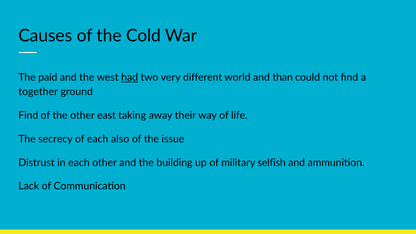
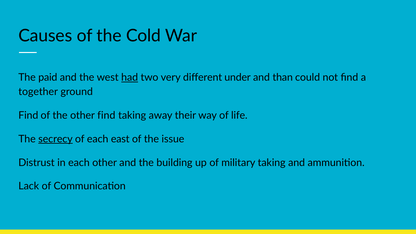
world: world -> under (238, 77)
other east: east -> find (106, 115)
secrecy underline: none -> present (55, 139)
also: also -> east (120, 139)
military selfish: selfish -> taking (272, 163)
